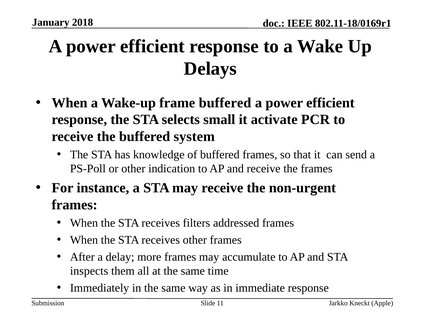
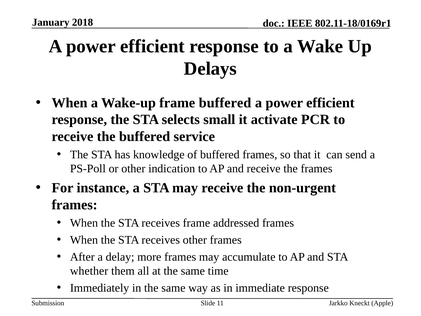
system: system -> service (194, 136)
receives filters: filters -> frame (196, 223)
inspects: inspects -> whether (89, 271)
